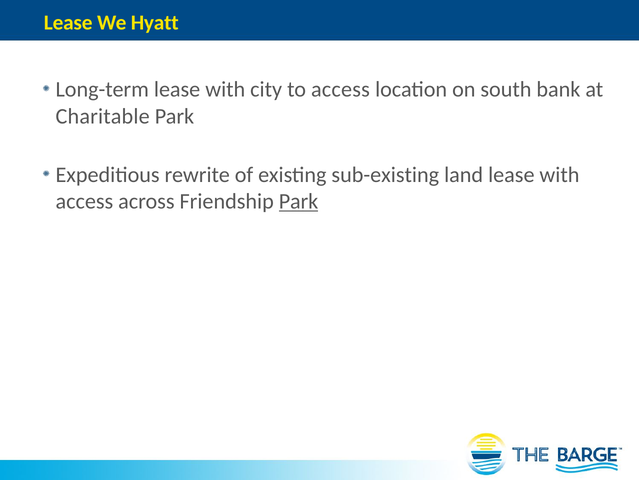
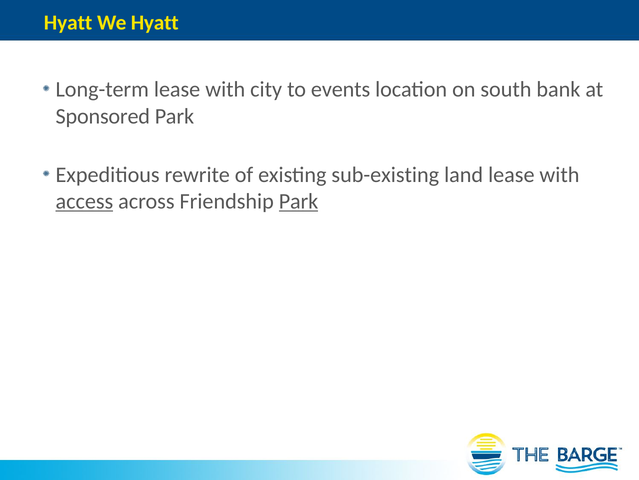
Lease: Lease -> Hyatt (68, 23)
to access: access -> events (341, 89)
Charitable: Charitable -> Sponsored (103, 116)
access underline: none -> present (84, 201)
